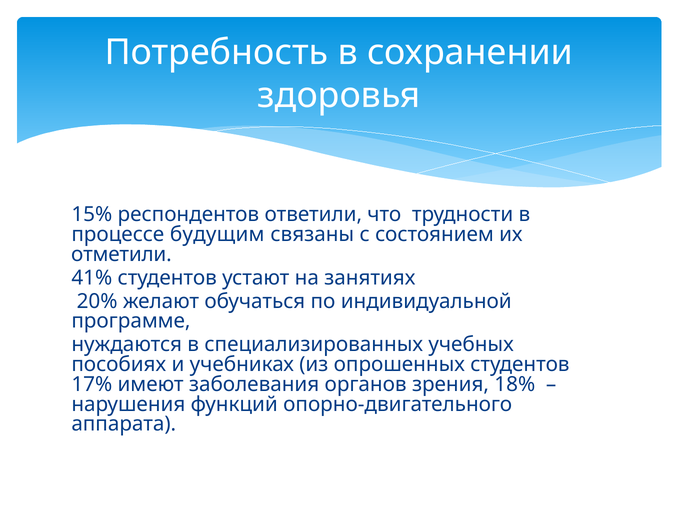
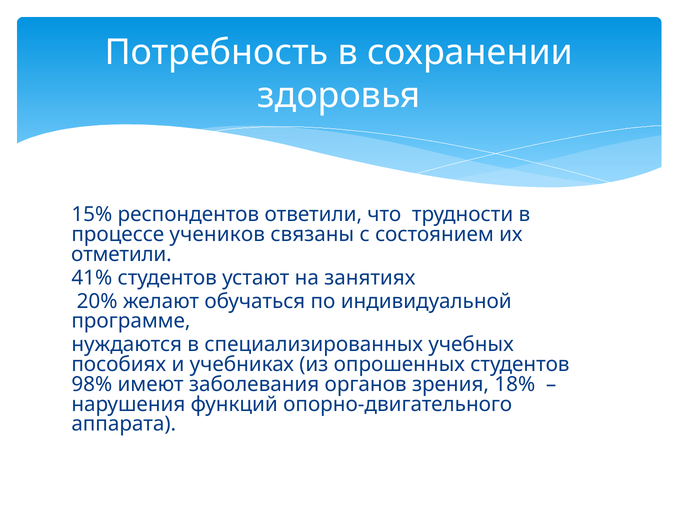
будущим: будущим -> учеников (217, 235)
17%: 17% -> 98% (92, 385)
